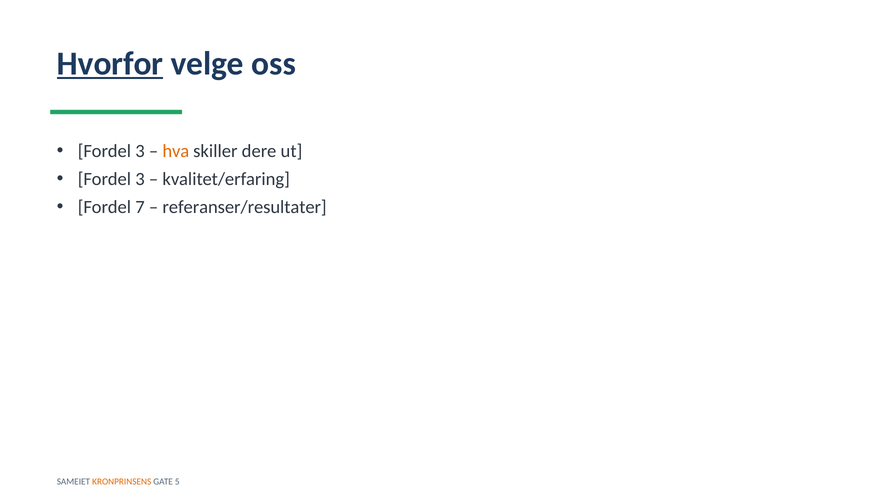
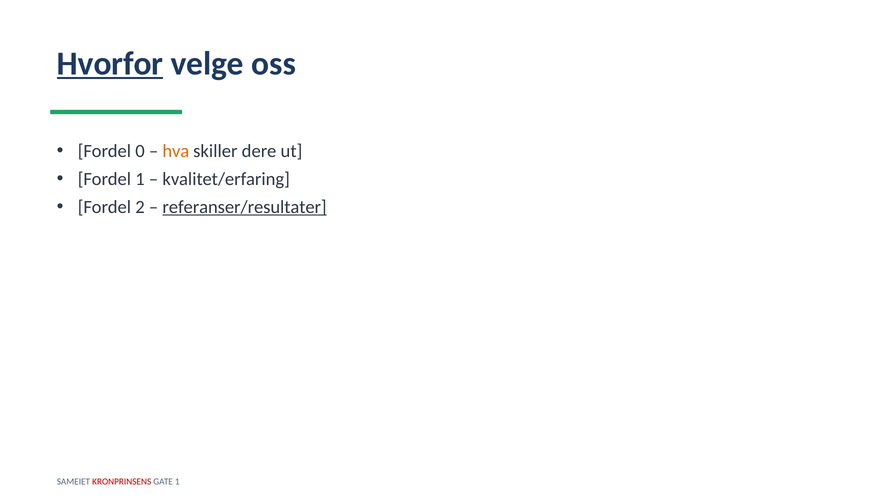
3: 3 -> 0 (140, 151)
3: 3 -> 1 (140, 179)
7: 7 -> 2 (140, 207)
referanser/resultater underline: none -> present (245, 207)
KRONPRINSENS colour: orange -> red (122, 482)
GATE 5: 5 -> 1 (177, 482)
